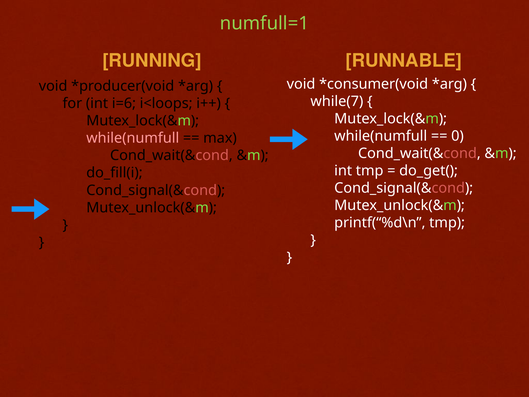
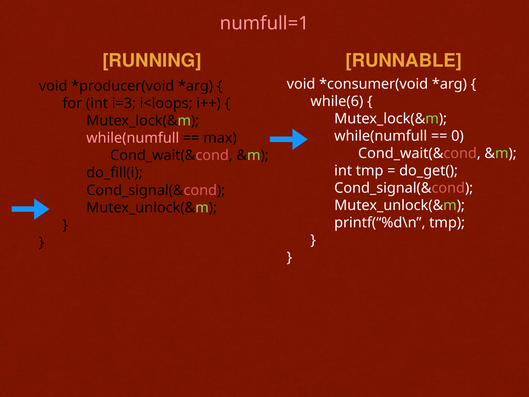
numfull=1 colour: light green -> pink (265, 23)
while(7: while(7 -> while(6 (337, 101)
i=6: i=6 -> i=3 (124, 103)
